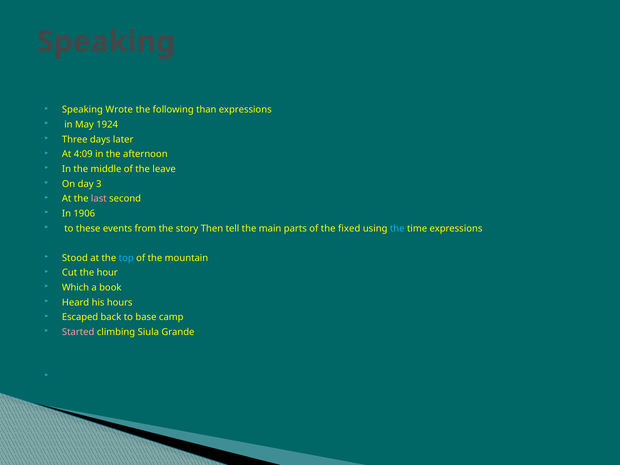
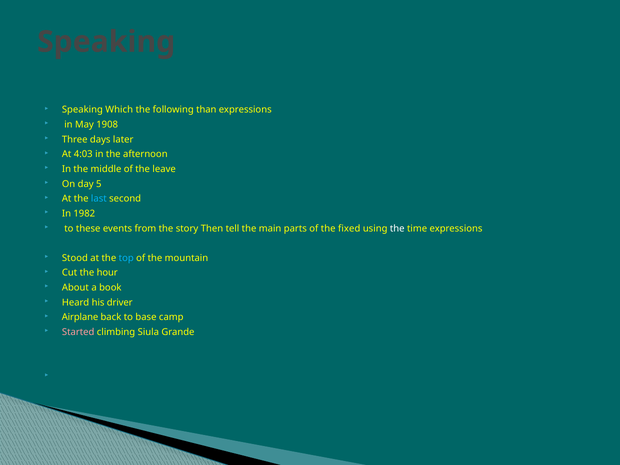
Wrote: Wrote -> Which (119, 110)
1924: 1924 -> 1908 (107, 125)
4:09: 4:09 -> 4:03 (83, 154)
3: 3 -> 5 (99, 184)
last colour: pink -> light blue (99, 199)
1906: 1906 -> 1982 (84, 214)
the colour: light blue -> white (397, 228)
Which: Which -> About (75, 288)
hours: hours -> driver (120, 302)
Escaped: Escaped -> Airplane (80, 317)
